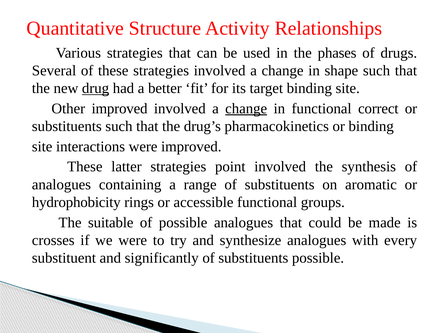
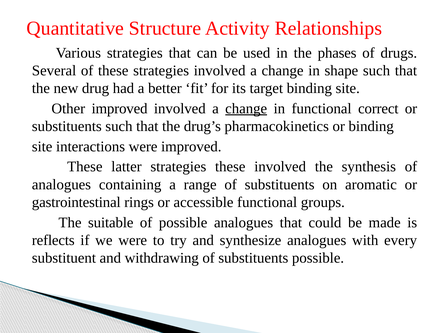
drug underline: present -> none (96, 88)
strategies point: point -> these (230, 167)
hydrophobicity: hydrophobicity -> gastrointestinal (76, 202)
crosses: crosses -> reflects (53, 240)
significantly: significantly -> withdrawing (162, 258)
